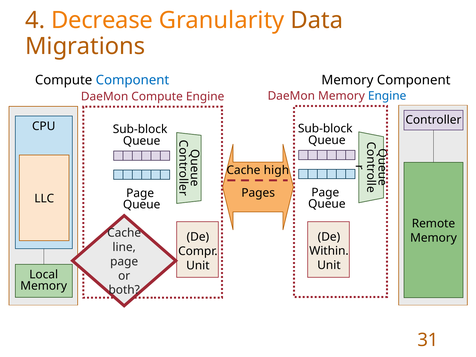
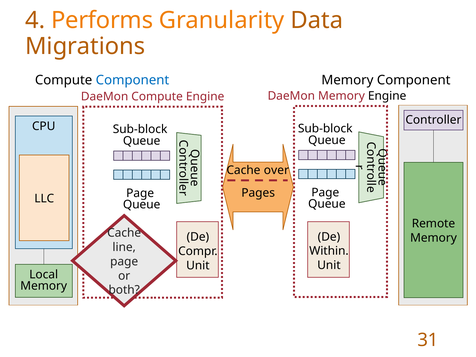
Decrease: Decrease -> Performs (102, 20)
Engine colour: blue -> black (387, 96)
high: high -> over (276, 170)
